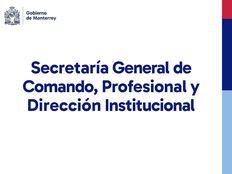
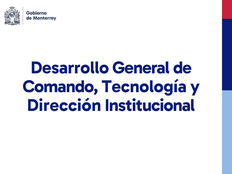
Secretaría: Secretaría -> Desarrollo (70, 68)
Profesional: Profesional -> Tecnología (144, 86)
